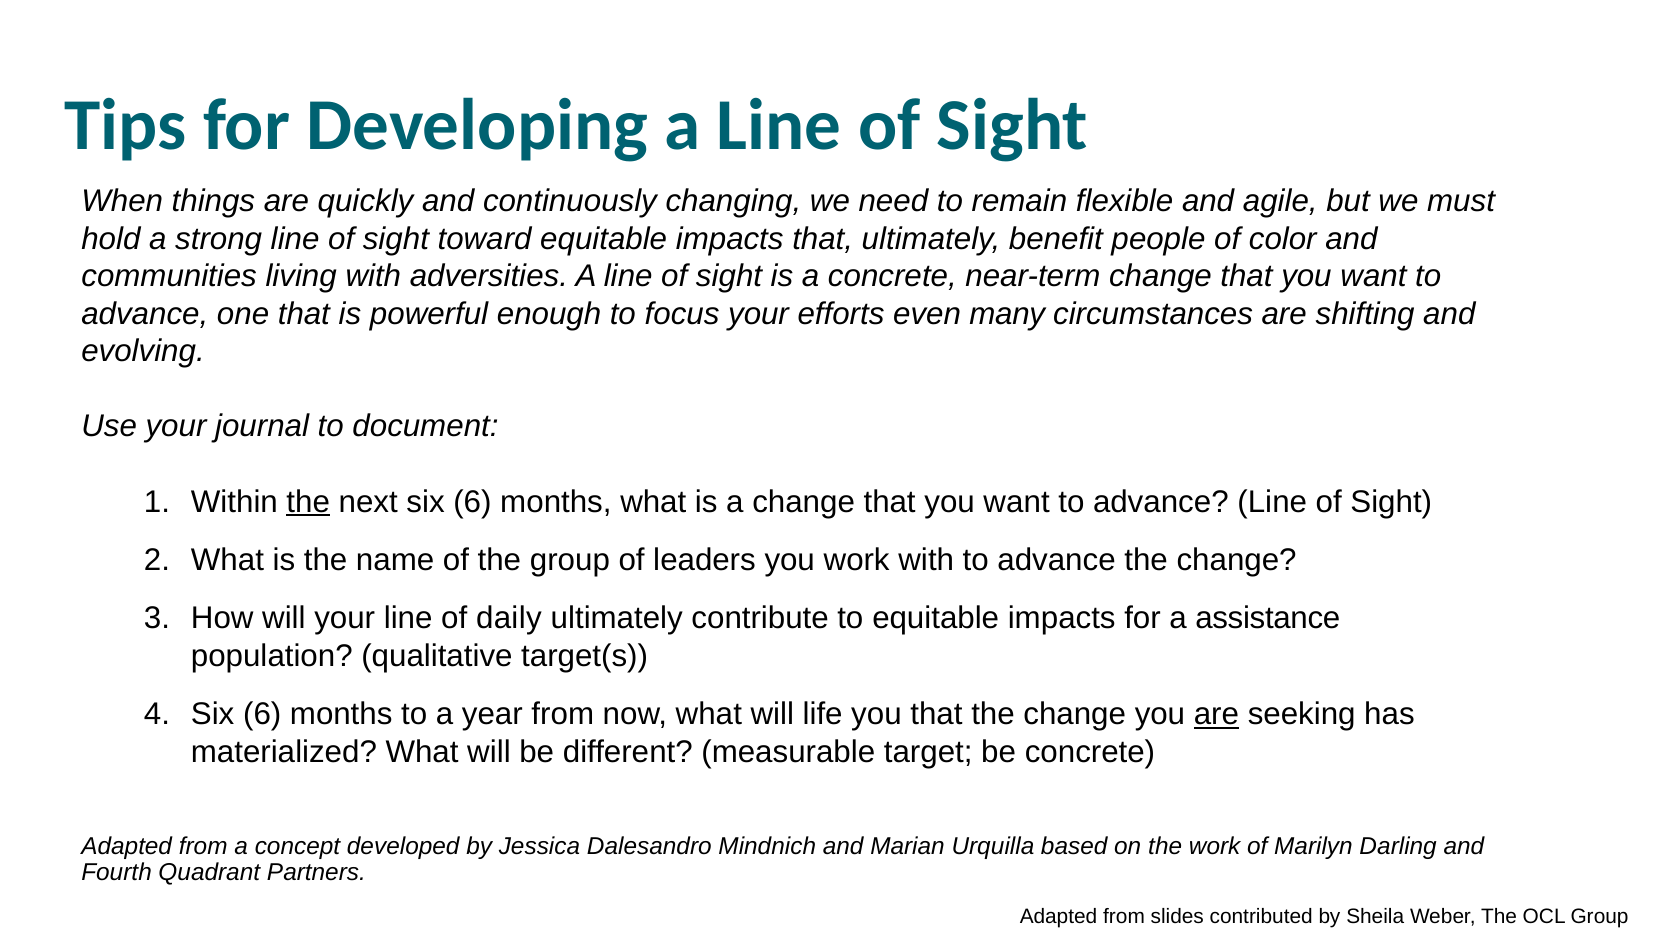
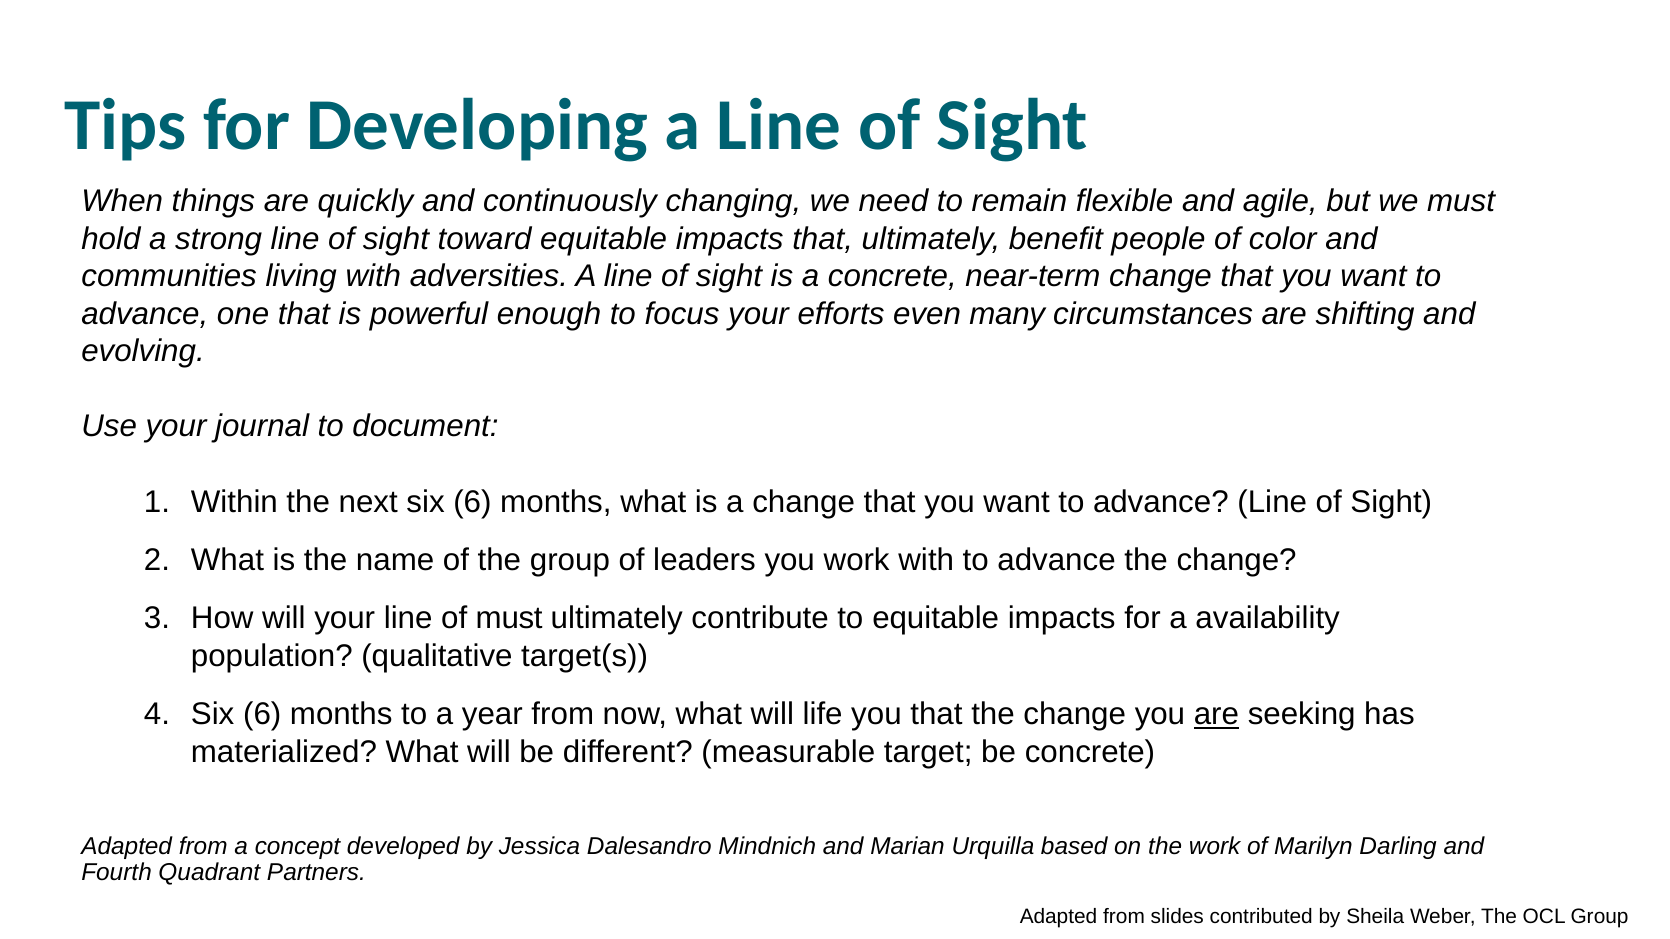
the underline: present -> none (308, 502)
of daily: daily -> must (509, 619)
assistance: assistance -> availability (1268, 619)
